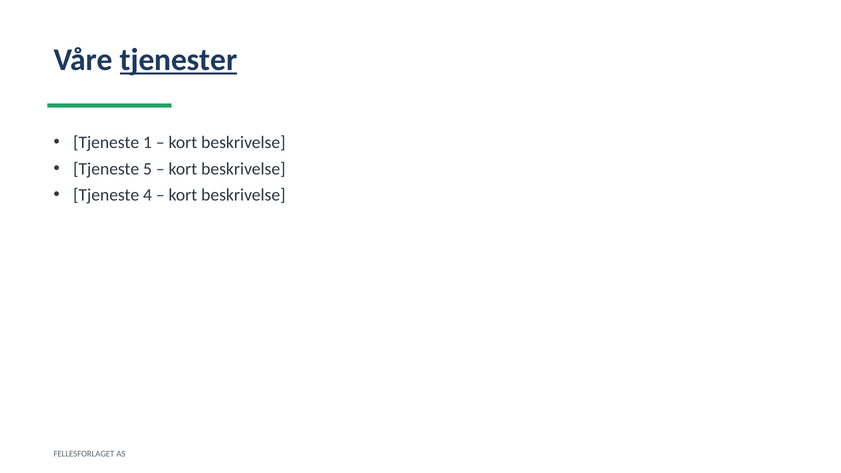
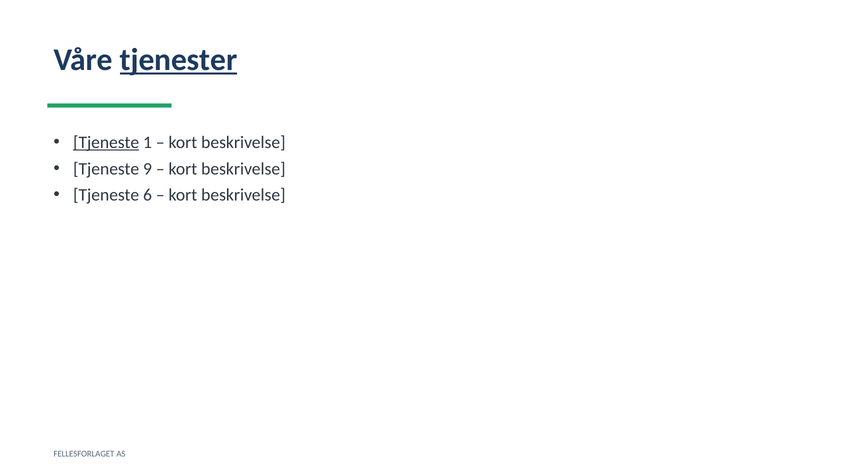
Tjeneste underline: none -> present (106, 142)
5: 5 -> 9 (147, 169)
4: 4 -> 6 (147, 195)
